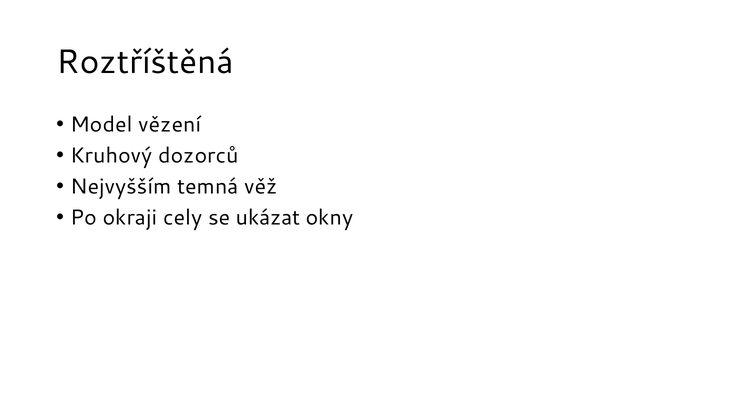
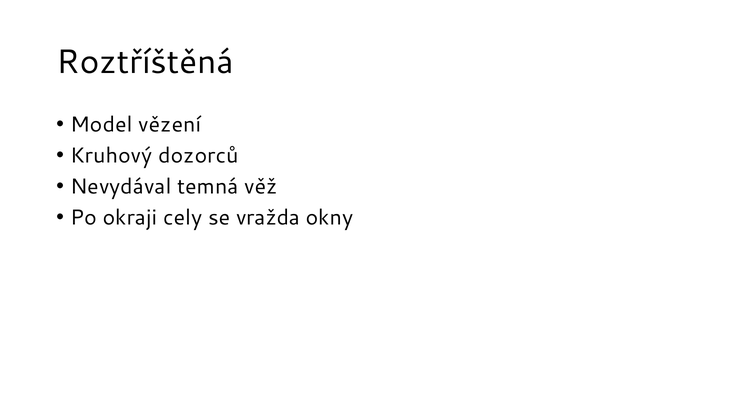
Nejvyšším: Nejvyšším -> Nevydával (121, 187)
ukázat: ukázat -> vražda (268, 218)
